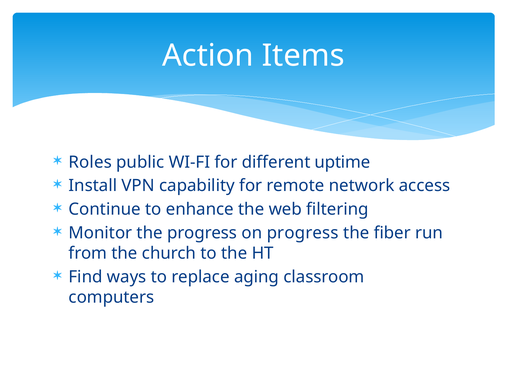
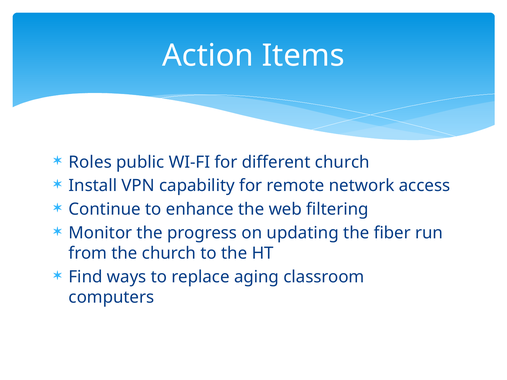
different uptime: uptime -> church (342, 162)
on progress: progress -> updating (303, 233)
